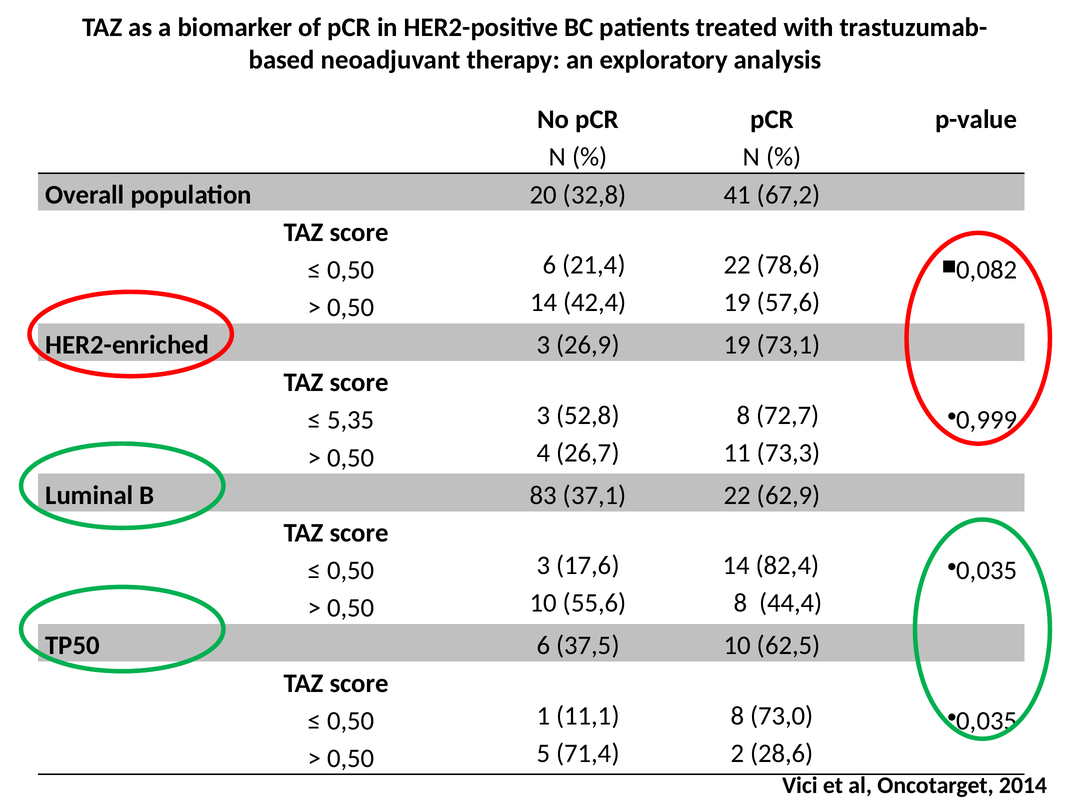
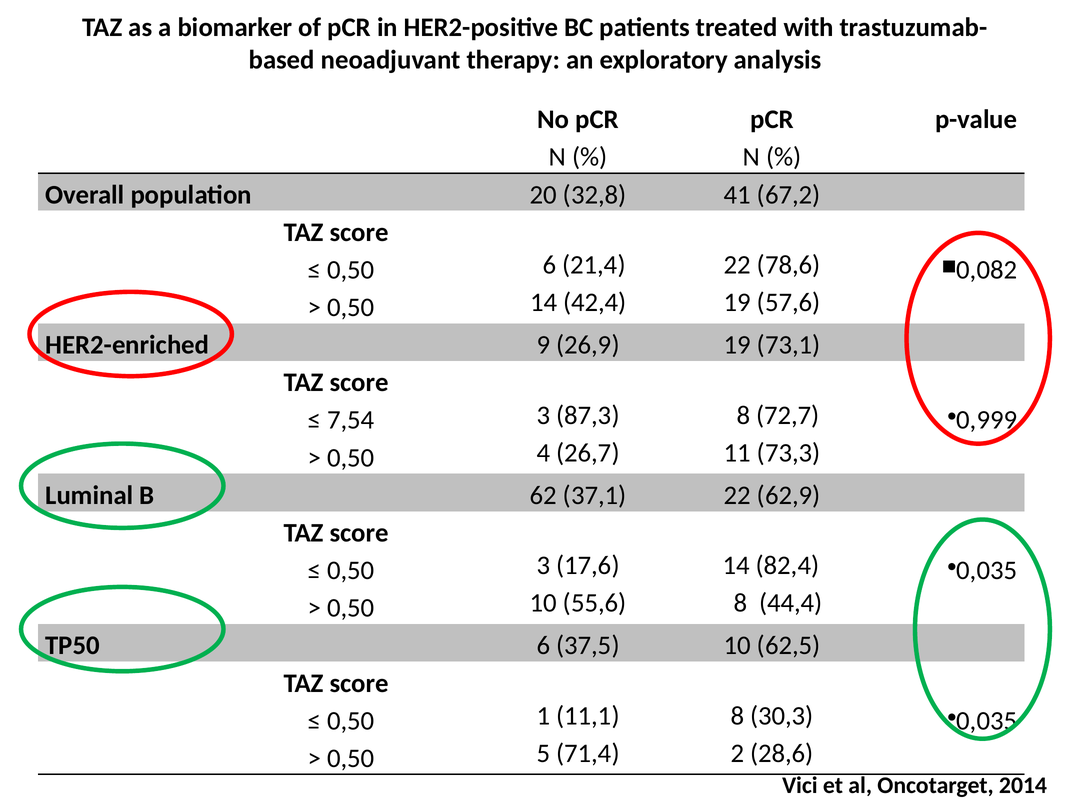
HER2-enriched 3: 3 -> 9 (543, 345)
52,8: 52,8 -> 87,3 (588, 415)
5,35: 5,35 -> 7,54 (351, 420)
83: 83 -> 62 (543, 495)
73,0: 73,0 -> 30,3 (782, 716)
